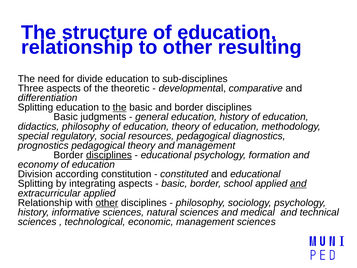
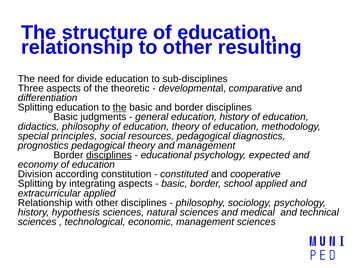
regulatory: regulatory -> principles (74, 136)
formation: formation -> expected (269, 155)
and educational: educational -> cooperative (255, 174)
and underline: present -> none (298, 184)
other underline: present -> none (107, 203)
informative: informative -> hypothesis (76, 212)
